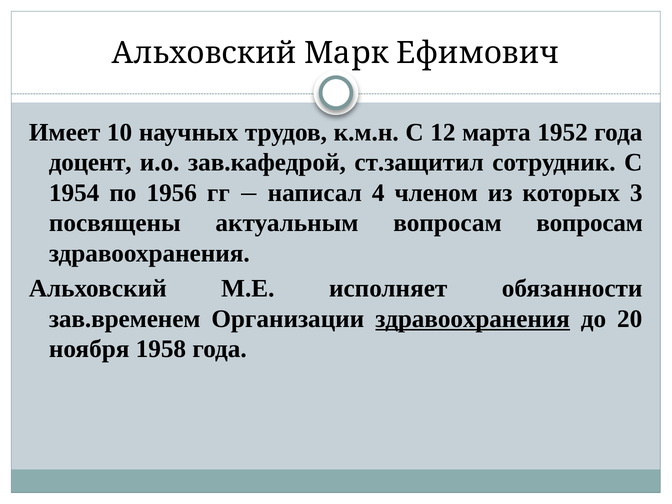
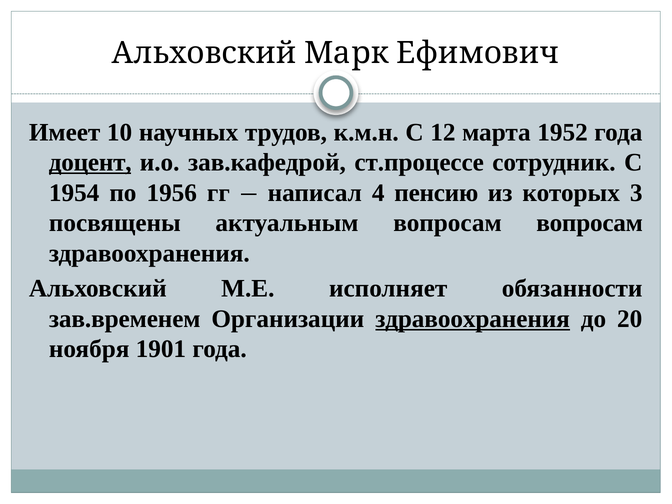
доцент underline: none -> present (90, 163)
ст.защитил: ст.защитил -> ст.процессе (419, 163)
членом: членом -> пенсию (436, 193)
1958: 1958 -> 1901 (161, 349)
